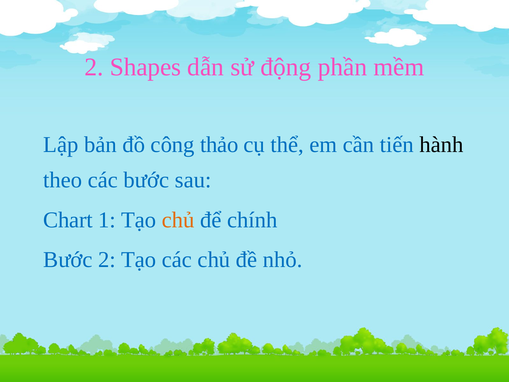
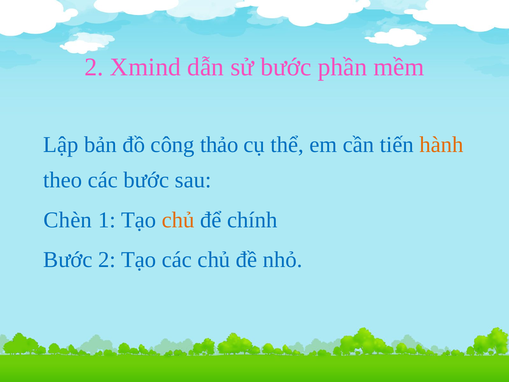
Shapes: Shapes -> Xmind (145, 67)
sử động: động -> bước (286, 67)
hành colour: black -> orange (442, 145)
Chart: Chart -> Chèn (68, 220)
